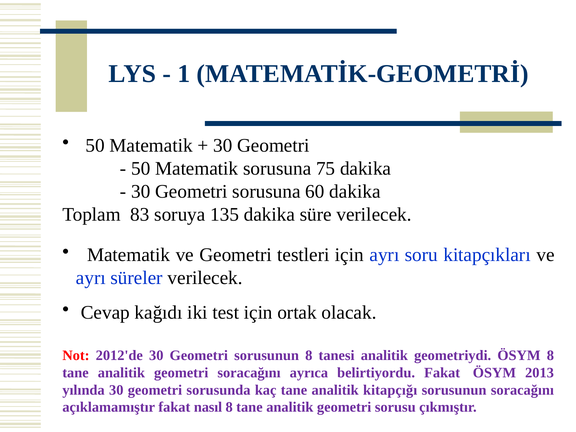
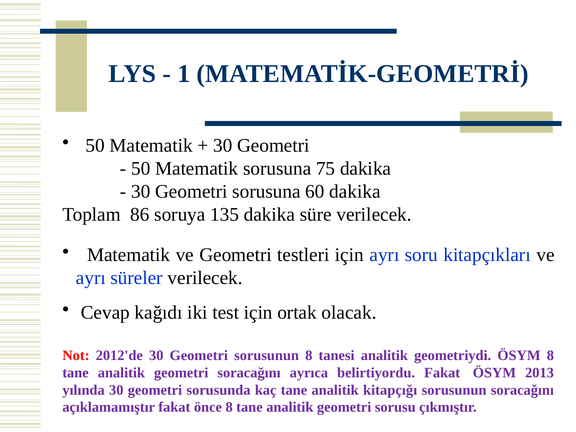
83: 83 -> 86 (140, 215)
nasıl: nasıl -> önce (208, 407)
